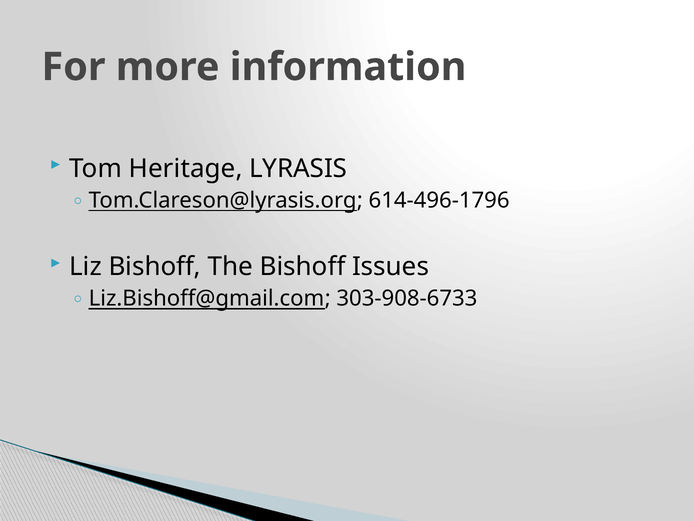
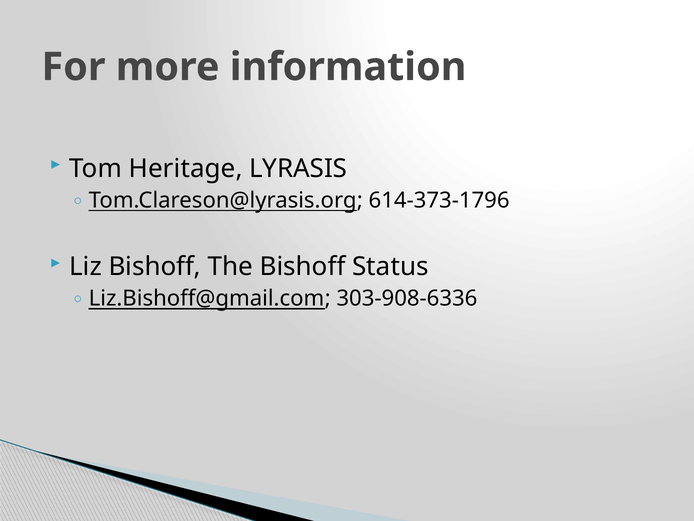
614-496-1796: 614-496-1796 -> 614-373-1796 (439, 200)
Issues: Issues -> Status (390, 267)
303-908-6733: 303-908-6733 -> 303-908-6336 (407, 298)
